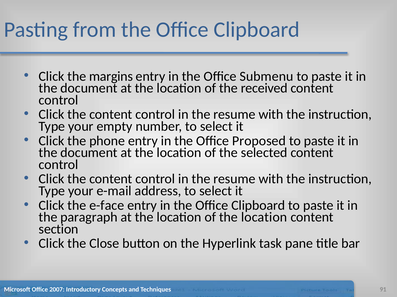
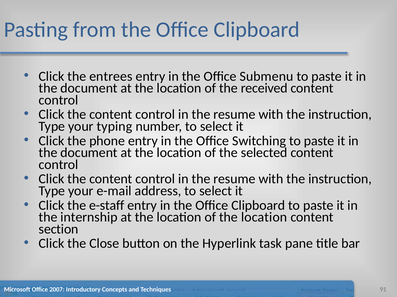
margins: margins -> entrees (111, 76)
empty: empty -> typing (114, 127)
Proposed: Proposed -> Switching (259, 141)
e-face: e-face -> e-staff (107, 206)
paragraph: paragraph -> internship (89, 218)
